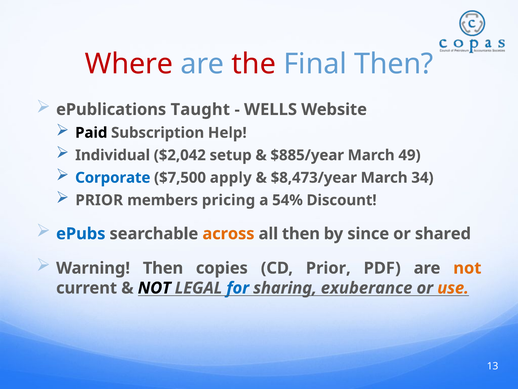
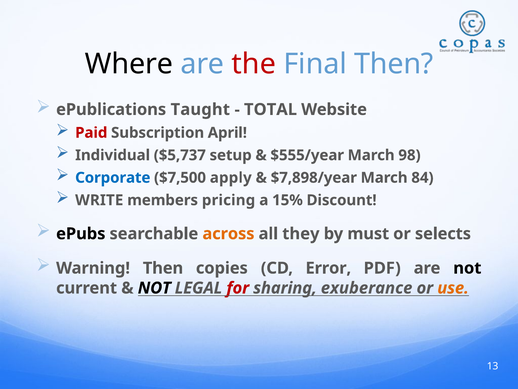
Where colour: red -> black (129, 64)
WELLS: WELLS -> TOTAL (271, 109)
Paid colour: black -> red (91, 133)
Help: Help -> April (227, 133)
$2,042: $2,042 -> $5,737 (180, 155)
$885/year: $885/year -> $555/year (307, 155)
49: 49 -> 98 (409, 155)
$8,473/year: $8,473/year -> $7,898/year (314, 177)
34: 34 -> 84 (422, 177)
PRIOR: PRIOR -> WRITE (99, 200)
54%: 54% -> 15% (287, 200)
ePubs colour: blue -> black (81, 233)
all then: then -> they (301, 233)
since: since -> must (368, 233)
shared: shared -> selects (443, 233)
CD Prior: Prior -> Error (328, 268)
not colour: orange -> black (467, 268)
for colour: blue -> red (238, 288)
